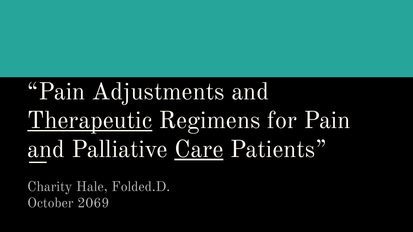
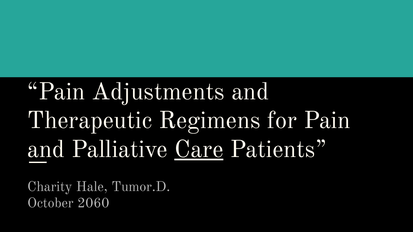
Therapeutic underline: present -> none (90, 120)
Folded.D: Folded.D -> Tumor.D (141, 187)
2069: 2069 -> 2060 (93, 203)
